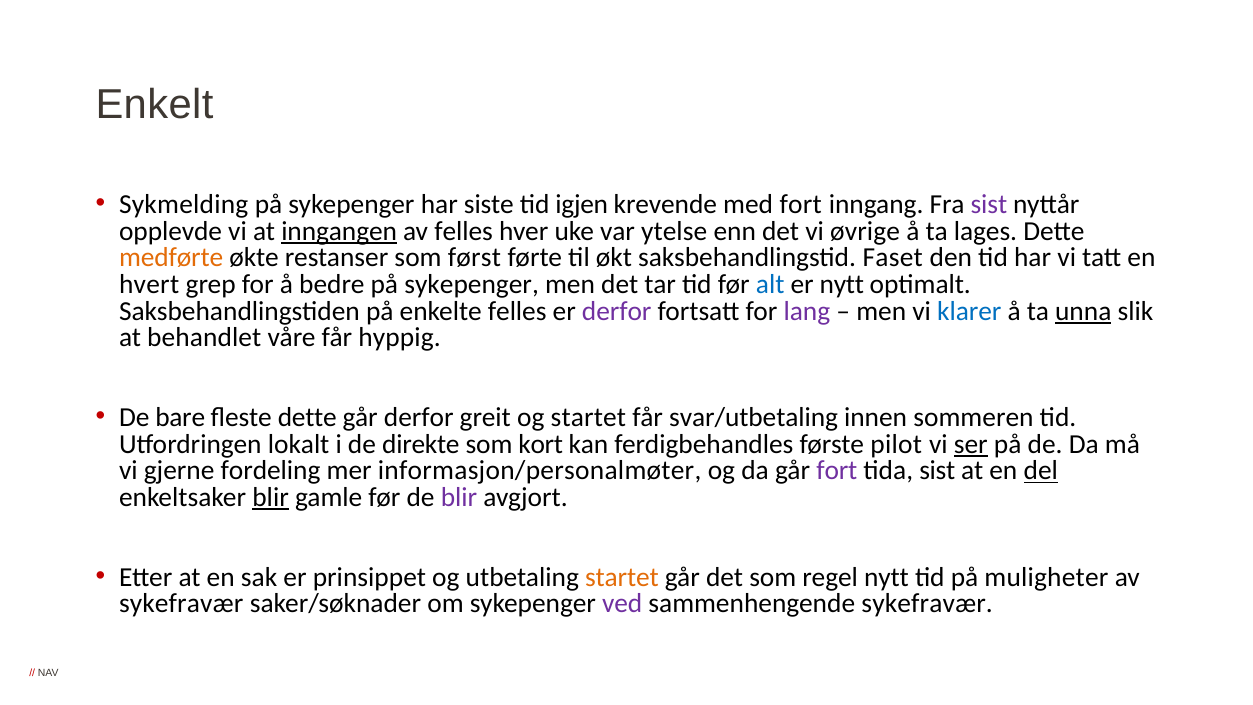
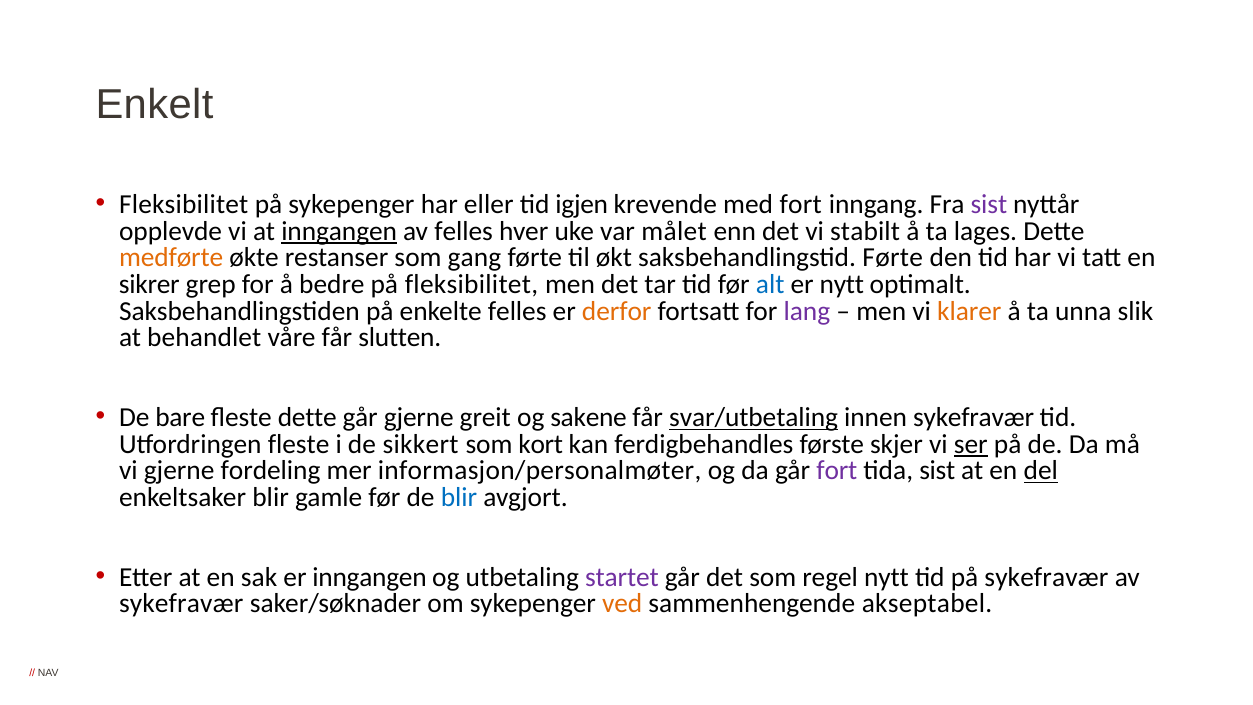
Sykmelding: Sykmelding -> Fleksibilitet (184, 205)
siste: siste -> eller (489, 205)
ytelse: ytelse -> målet (674, 231)
øvrige: øvrige -> stabilt (865, 231)
først: først -> gang (475, 258)
saksbehandlingstid Faset: Faset -> Førte (893, 258)
hvert: hvert -> sikrer (149, 284)
bedre på sykepenger: sykepenger -> fleksibilitet (471, 284)
derfor colour: purple -> orange (617, 311)
klarer colour: blue -> orange (969, 311)
unna underline: present -> none (1083, 311)
hyppig: hyppig -> slutten (400, 338)
går derfor: derfor -> gjerne (419, 417)
og startet: startet -> sakene (589, 417)
svar/utbetaling underline: none -> present (754, 417)
innen sommeren: sommeren -> sykefravær (974, 417)
Utfordringen lokalt: lokalt -> fleste (299, 444)
direkte: direkte -> sikkert (421, 444)
pilot: pilot -> skjer (896, 444)
blir underline: present -> none (271, 497)
blir colour: purple -> blue (459, 497)
er prinsippet: prinsippet -> inngangen (370, 577)
startet colour: orange -> purple (622, 577)
på muligheter: muligheter -> sykefravær (1046, 577)
ved colour: purple -> orange (622, 604)
sammenhengende sykefravær: sykefravær -> akseptabel (927, 604)
